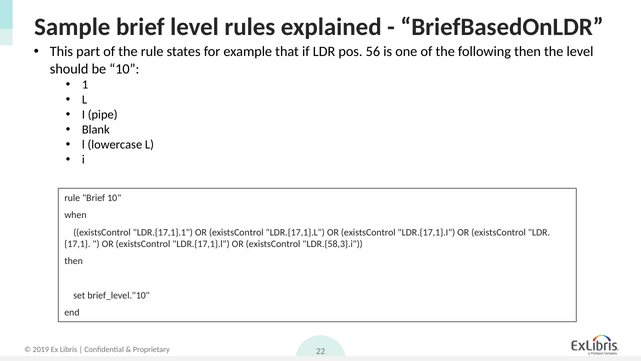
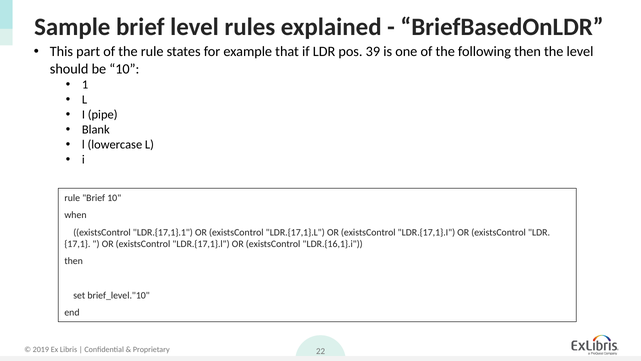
56: 56 -> 39 (373, 52)
LDR.{58,3}.i: LDR.{58,3}.i -> LDR.{16,1}.i (333, 244)
